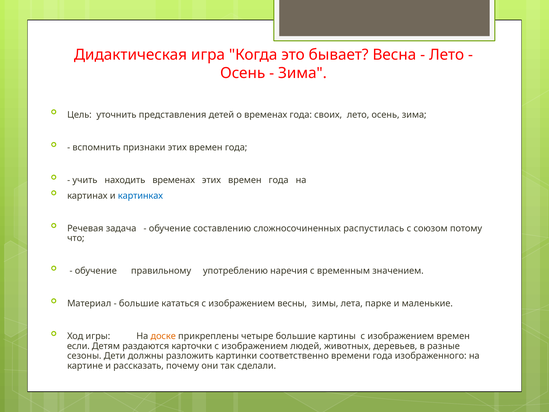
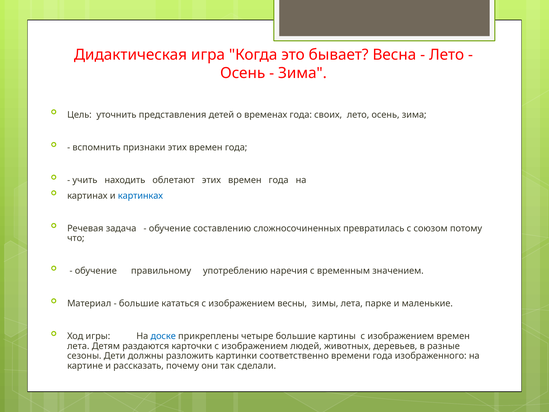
находить временах: временах -> облетают (174, 180)
распустилась: распустилась -> превратилась (374, 228)
доске colour: orange -> blue (163, 336)
если: если -> лета (78, 346)
